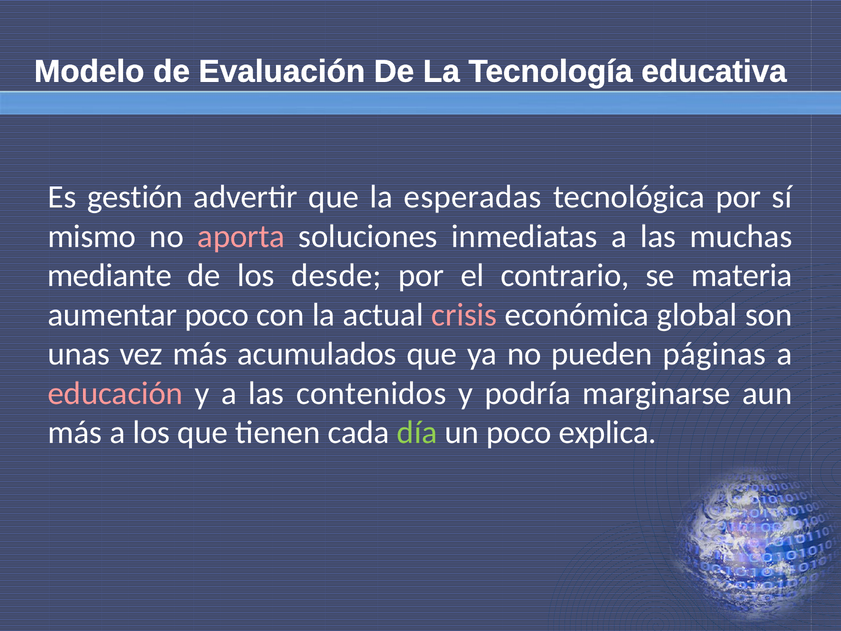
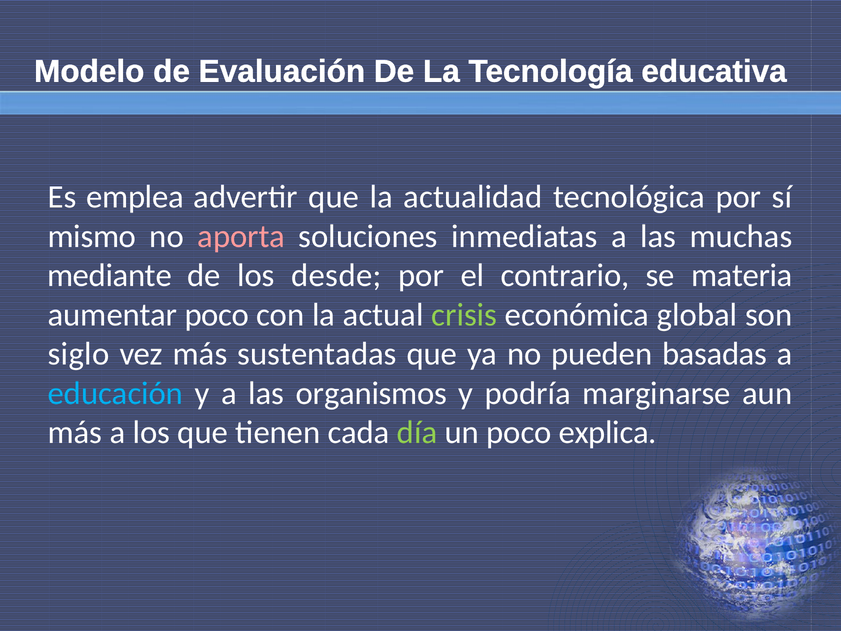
gestión: gestión -> emplea (135, 197)
esperadas: esperadas -> actualidad (473, 197)
crisis colour: pink -> light green (464, 315)
unas: unas -> siglo (79, 354)
acumulados: acumulados -> sustentadas (317, 354)
páginas: páginas -> basadas (715, 354)
educación colour: pink -> light blue (115, 393)
contenidos: contenidos -> organismos (371, 393)
